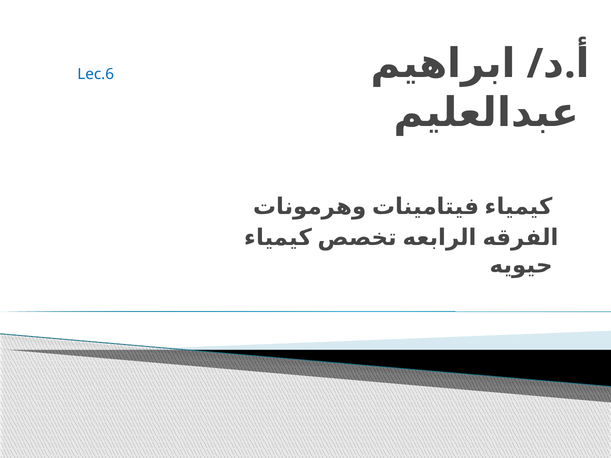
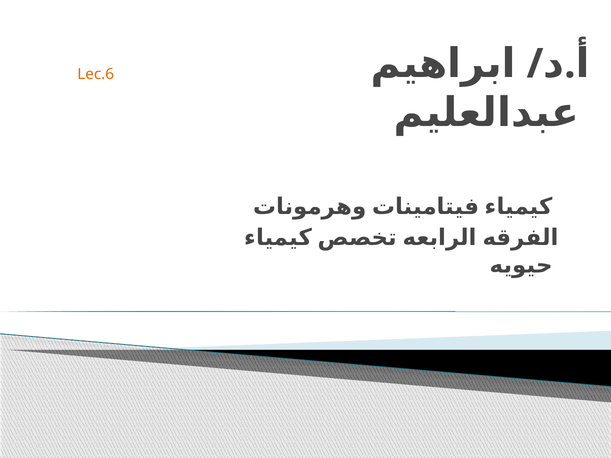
Lec.6 colour: blue -> orange (96, 74)
